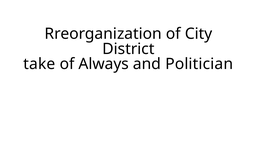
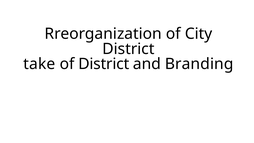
of Always: Always -> District (104, 64)
Politician: Politician -> Branding (199, 64)
